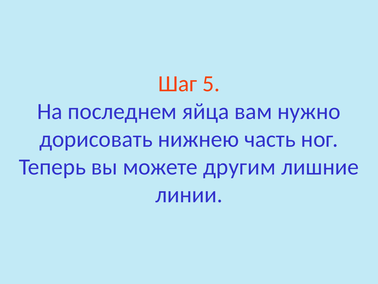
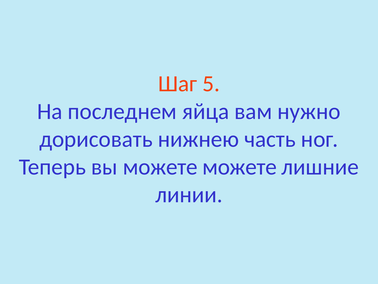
можете другим: другим -> можете (240, 167)
